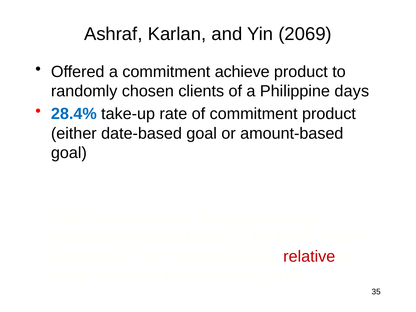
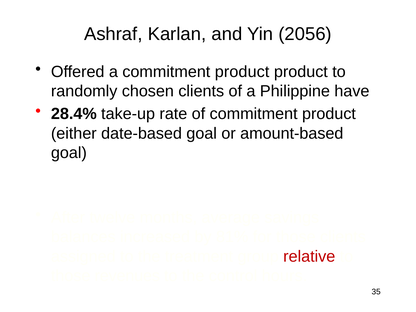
2069: 2069 -> 2056 (305, 34)
a commitment achieve: achieve -> product (242, 72)
days: days -> have (352, 91)
28.4% colour: blue -> black (74, 114)
